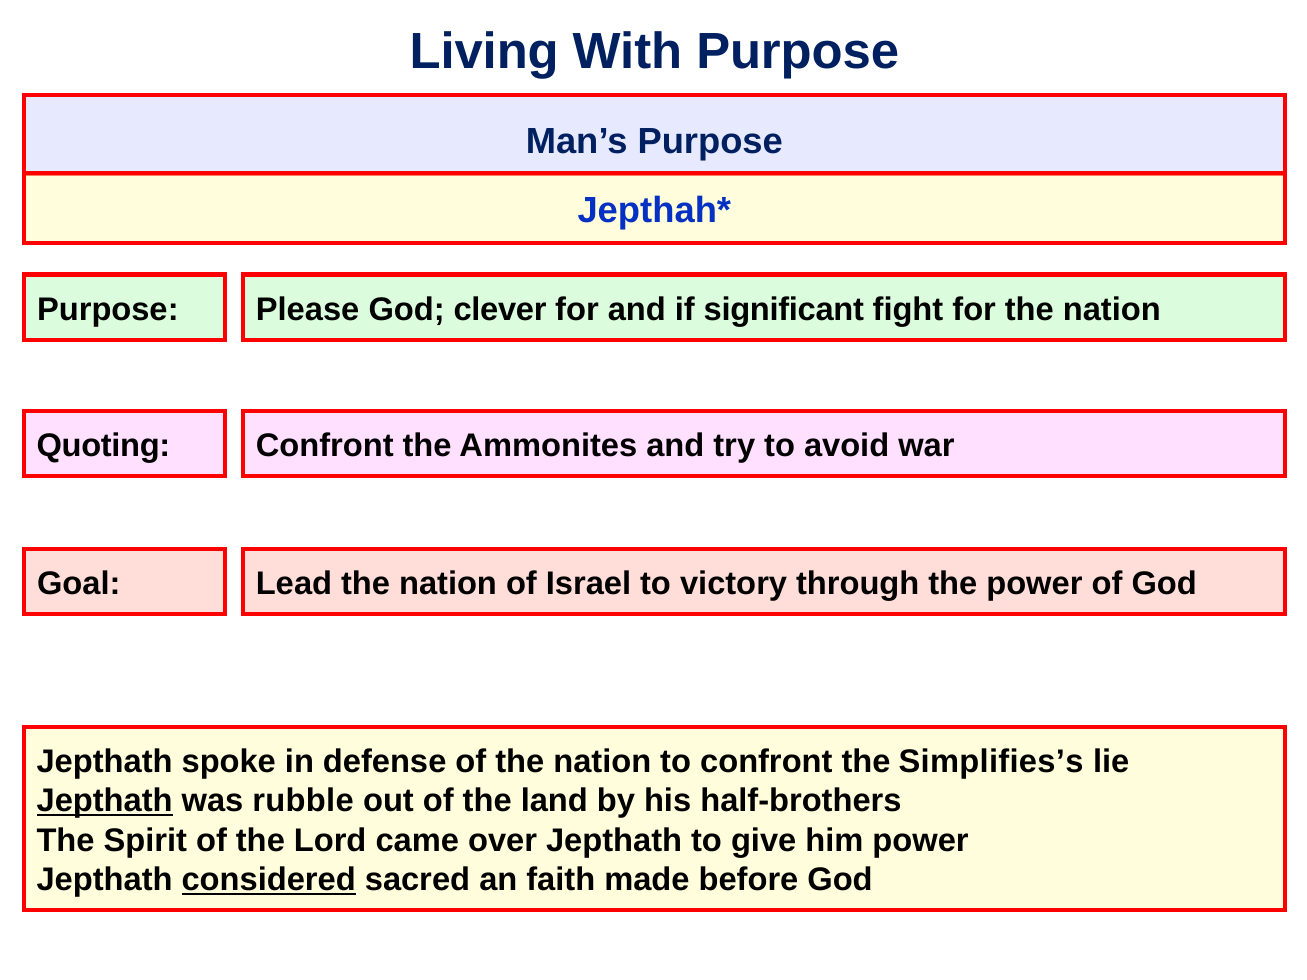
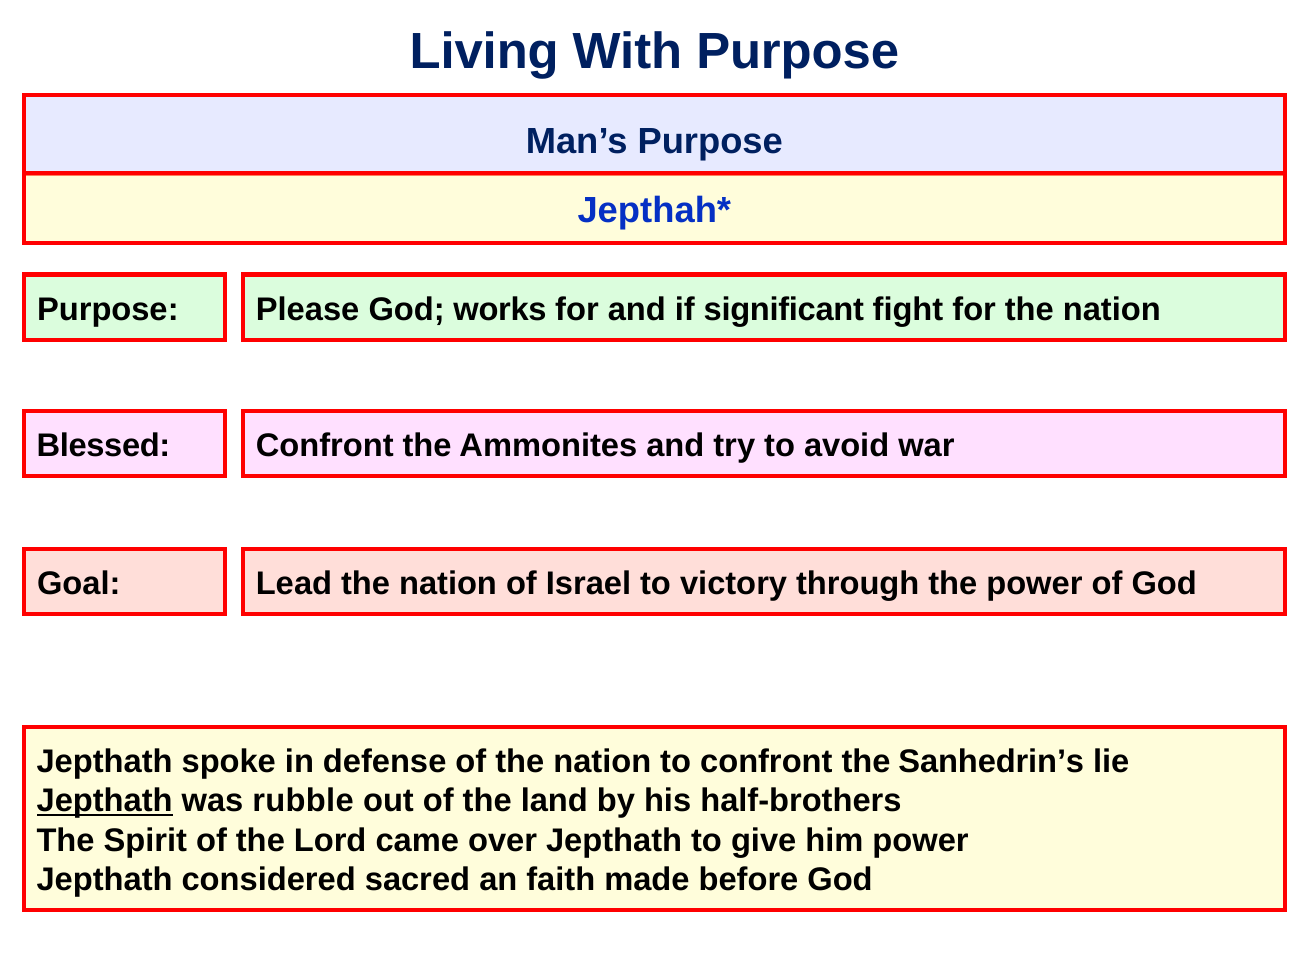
clever: clever -> works (500, 310)
Quoting: Quoting -> Blessed (103, 446)
Simplifies’s: Simplifies’s -> Sanhedrin’s (991, 762)
considered underline: present -> none (269, 880)
